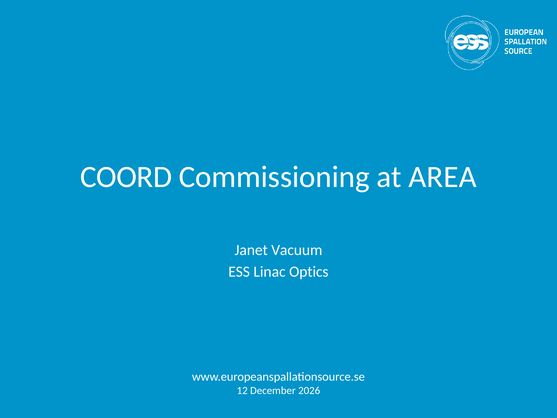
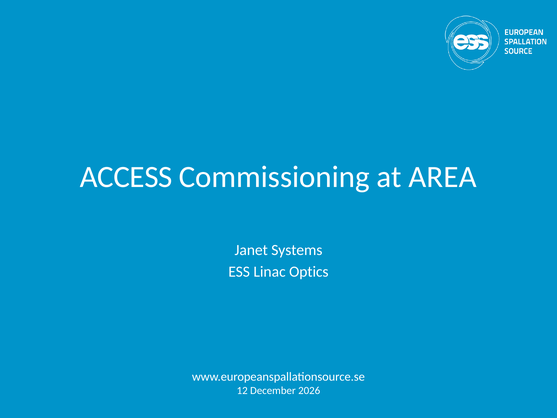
COORD: COORD -> ACCESS (126, 177)
Vacuum: Vacuum -> Systems (297, 250)
